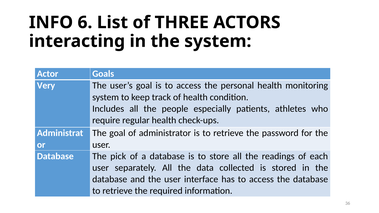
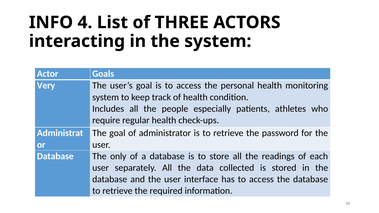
6: 6 -> 4 (85, 22)
pick: pick -> only (118, 156)
